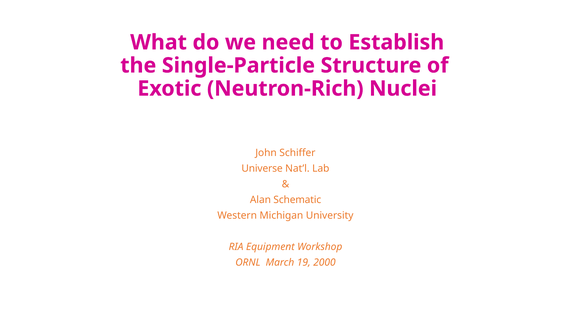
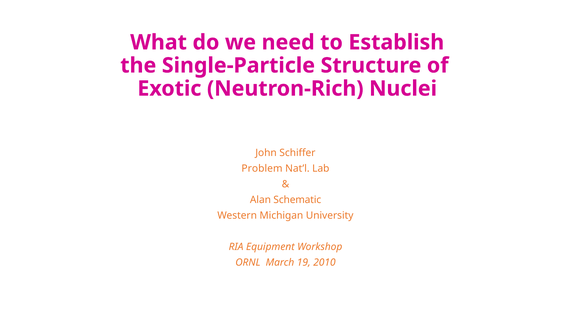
Universe: Universe -> Problem (262, 169)
2000: 2000 -> 2010 (324, 263)
